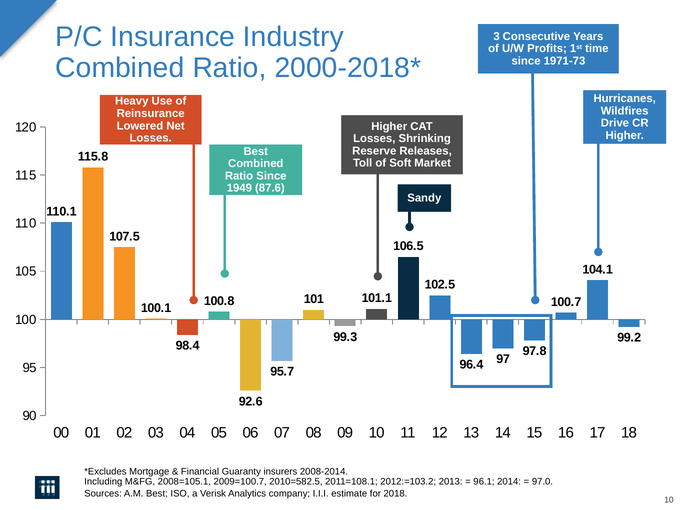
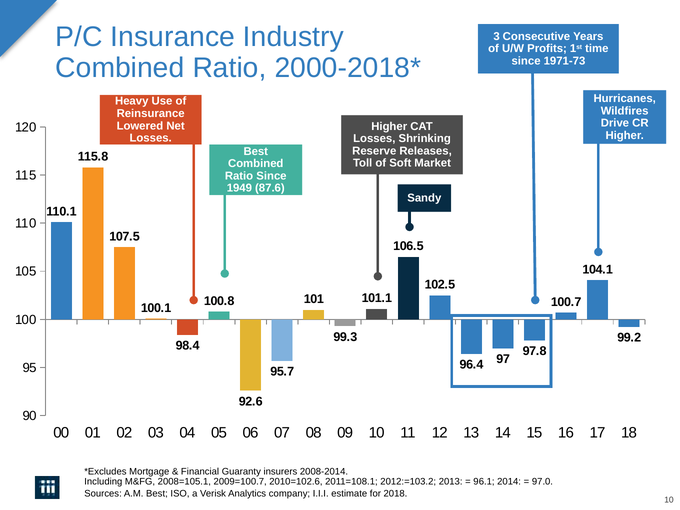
2010=582.5: 2010=582.5 -> 2010=102.6 (296, 482)
